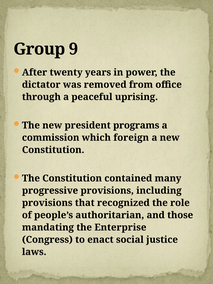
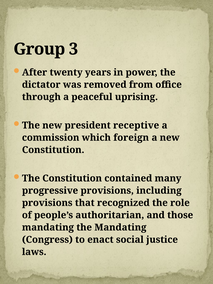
9: 9 -> 3 (73, 49)
programs: programs -> receptive (136, 125)
the Enterprise: Enterprise -> Mandating (120, 227)
